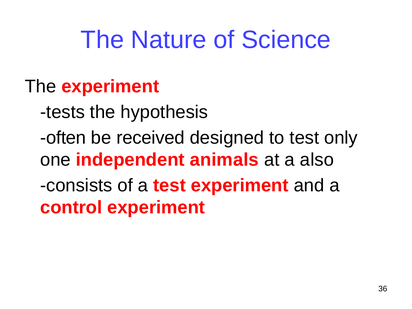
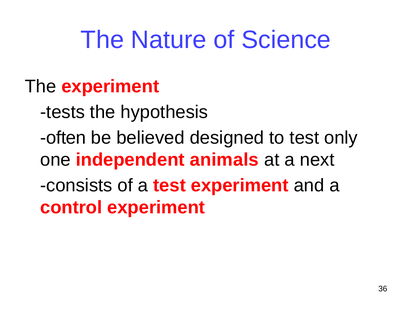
received: received -> believed (151, 138)
also: also -> next (317, 160)
